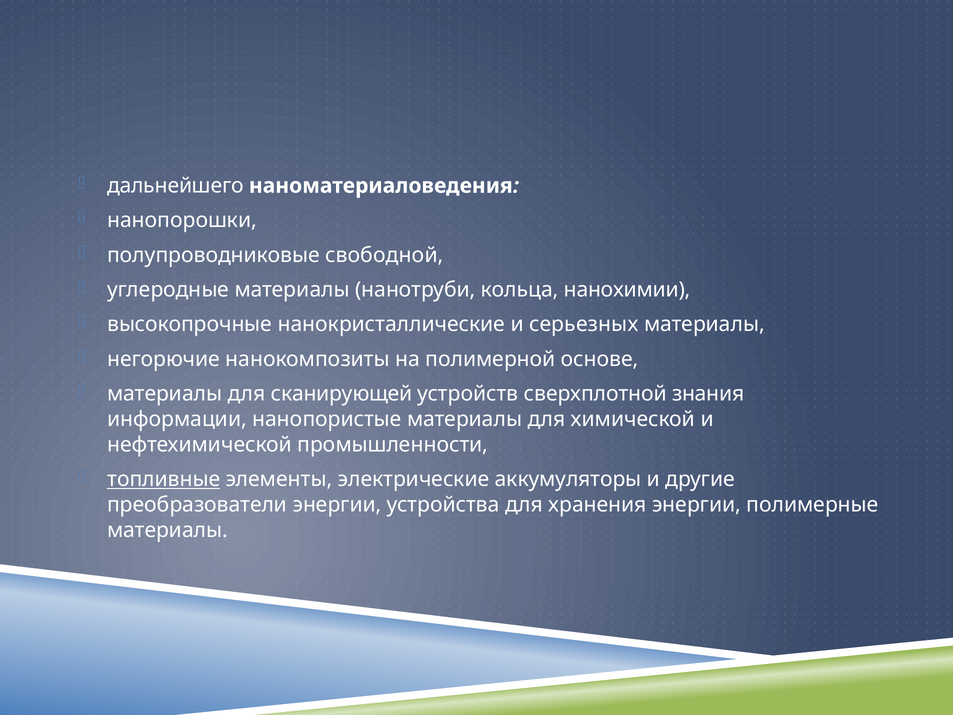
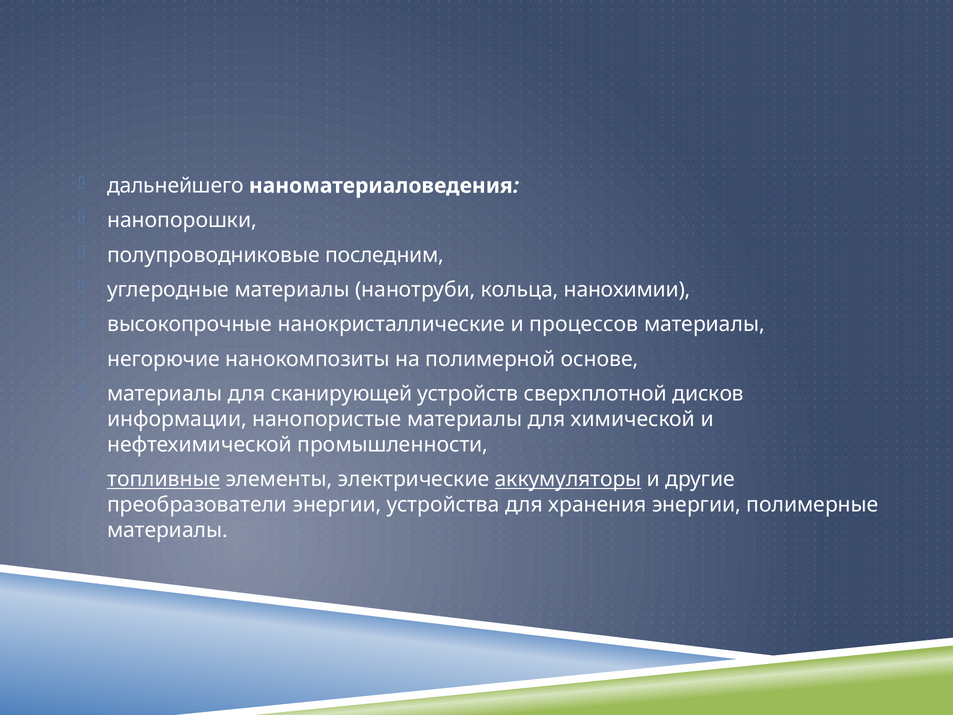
свободной: свободной -> последним (384, 255)
серьезных: серьезных -> процессов (584, 324)
знания: знания -> дисков (708, 394)
аккумуляторы underline: none -> present (568, 479)
